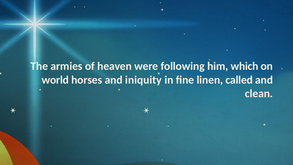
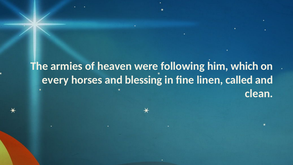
world: world -> every (55, 80)
iniquity: iniquity -> blessing (144, 80)
